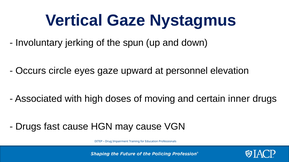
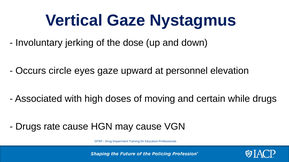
spun: spun -> dose (133, 43)
inner: inner -> while (239, 99)
fast: fast -> rate (52, 127)
